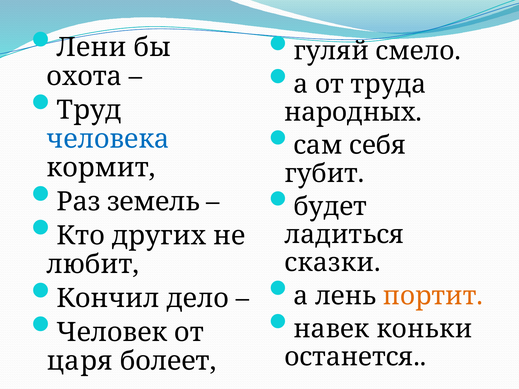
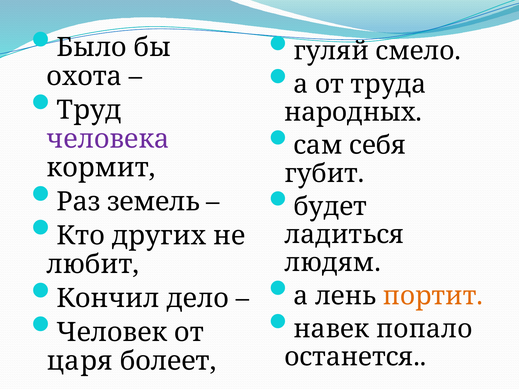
Лени: Лени -> Было (92, 47)
человека colour: blue -> purple (108, 139)
сказки: сказки -> людям (333, 263)
коньки: коньки -> попало (424, 329)
